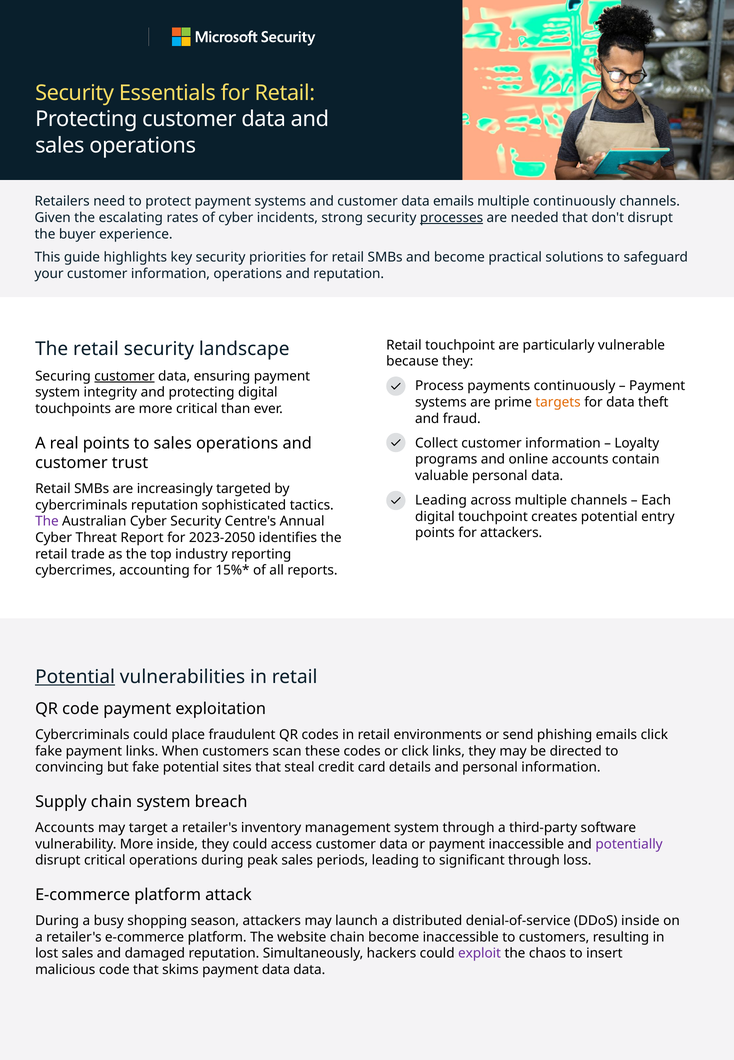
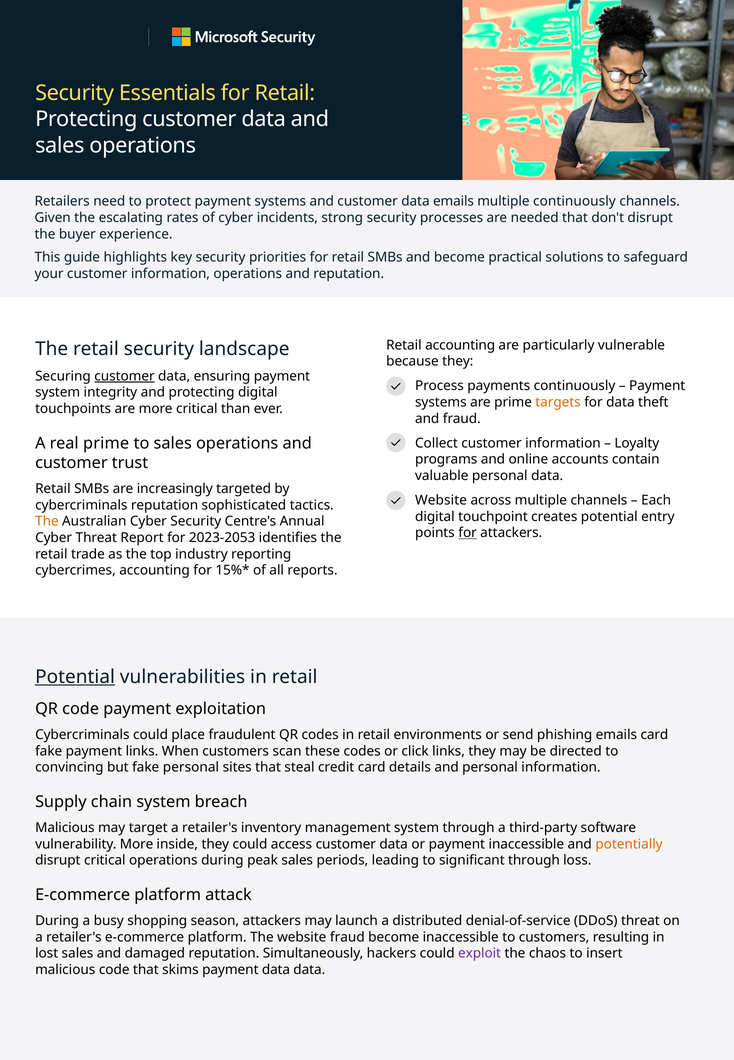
processes underline: present -> none (452, 218)
Retail touchpoint: touchpoint -> accounting (460, 345)
real points: points -> prime (106, 443)
Leading: Leading -> Website (441, 500)
The colour: purple -> orange (47, 522)
for underline: none -> present (468, 533)
2023-2050: 2023-2050 -> 2023-2053 (222, 538)
emails click: click -> card (654, 735)
fake potential: potential -> personal (191, 768)
Accounts: Accounts -> Malicious (65, 828)
potentially colour: purple -> orange (629, 844)
DDoS inside: inside -> threat (640, 921)
website chain: chain -> fraud (347, 937)
